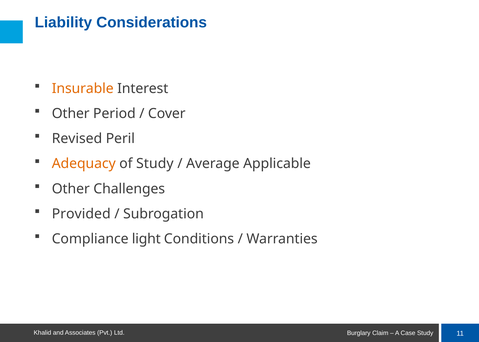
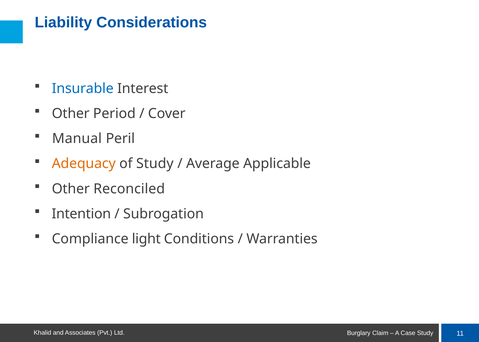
Insurable colour: orange -> blue (83, 88)
Revised: Revised -> Manual (77, 139)
Challenges: Challenges -> Reconciled (129, 189)
Provided: Provided -> Intention (81, 214)
